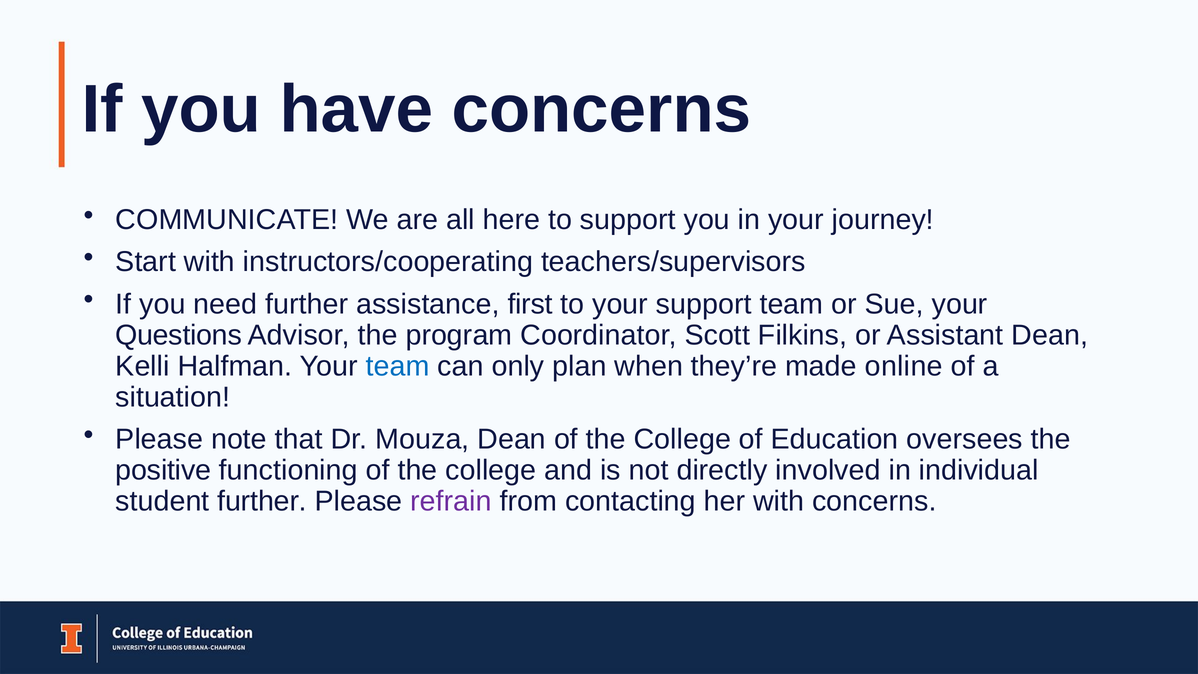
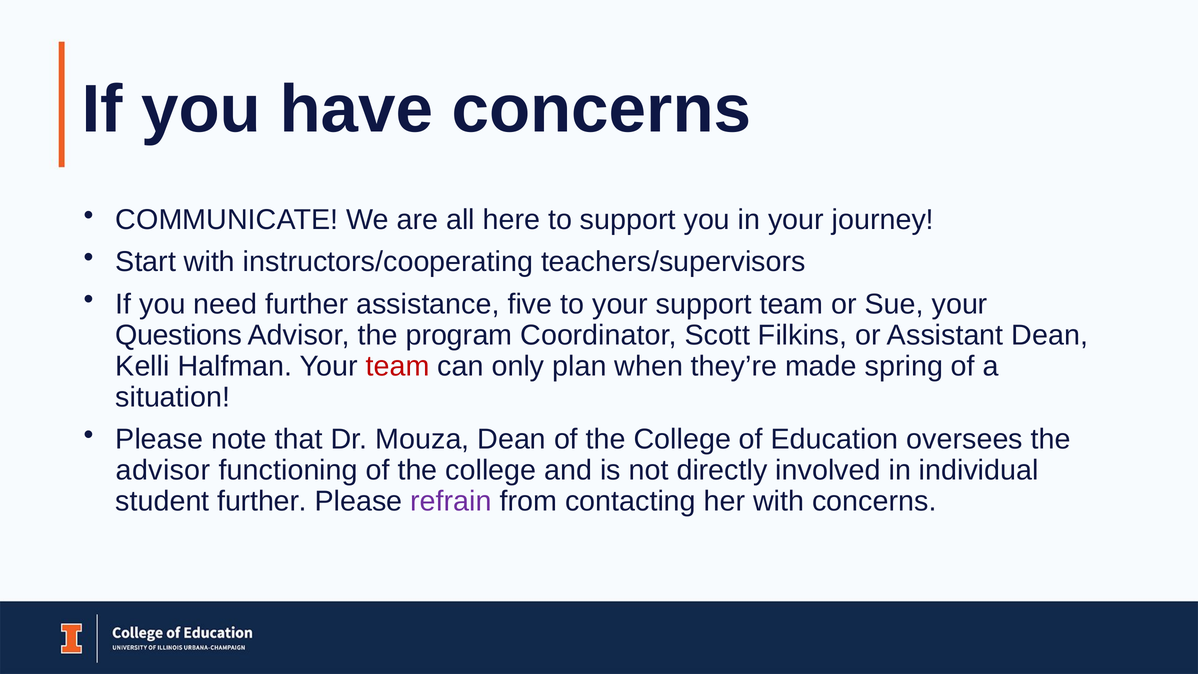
first: first -> five (530, 304)
team colour: blue -> red (398, 366)
online: online -> spring (904, 366)
positive: positive -> advisor (163, 470)
